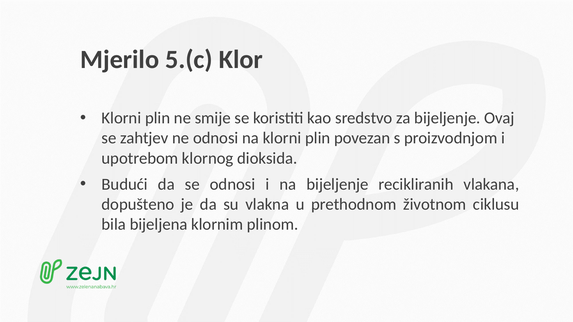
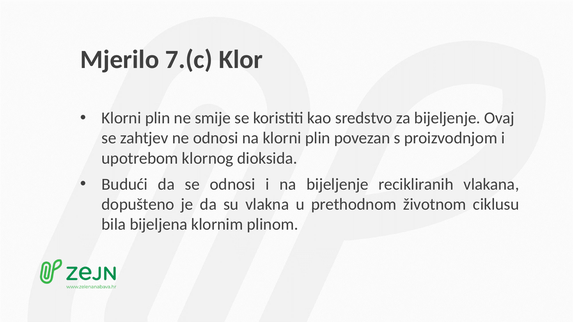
5.(c: 5.(c -> 7.(c (189, 60)
